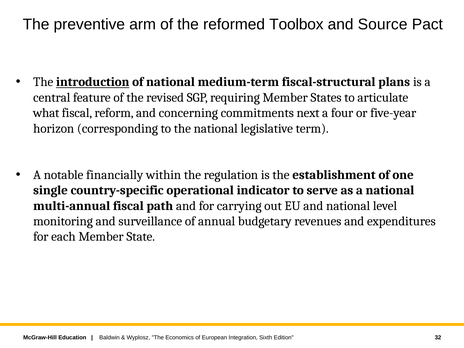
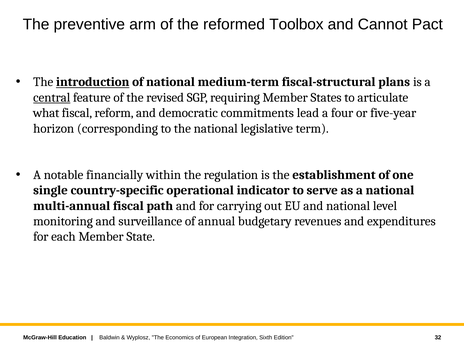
Source: Source -> Cannot (383, 25)
central underline: none -> present (52, 97)
concerning: concerning -> democratic (188, 113)
next: next -> lead (308, 113)
